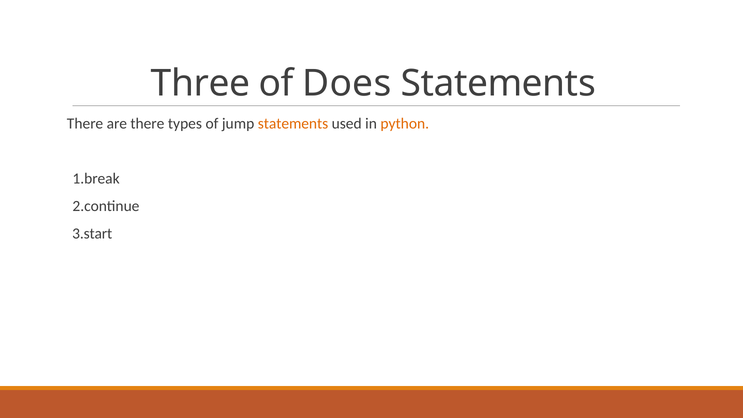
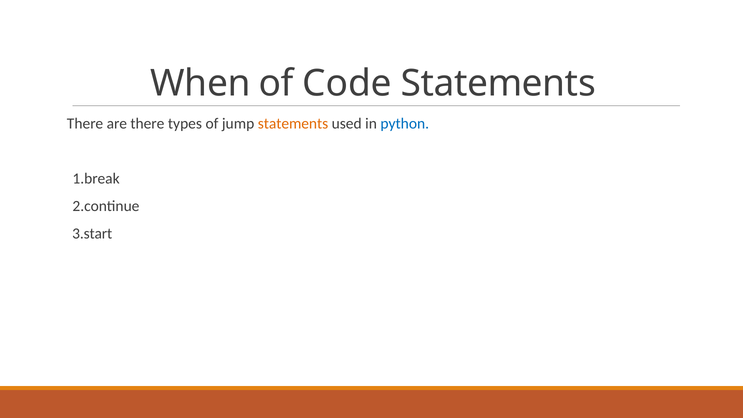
Three: Three -> When (200, 83)
Does: Does -> Code (347, 83)
python colour: orange -> blue (405, 124)
